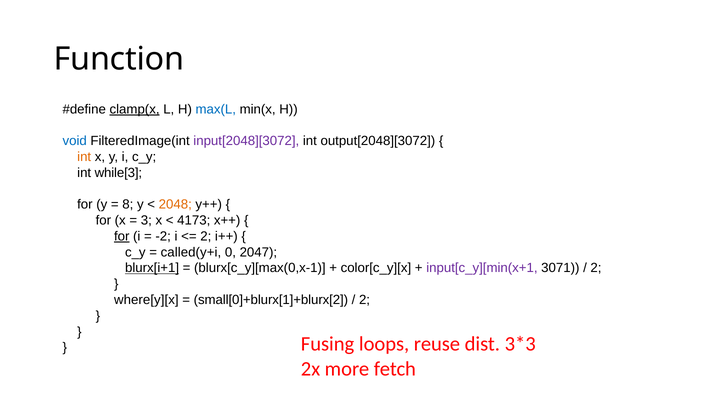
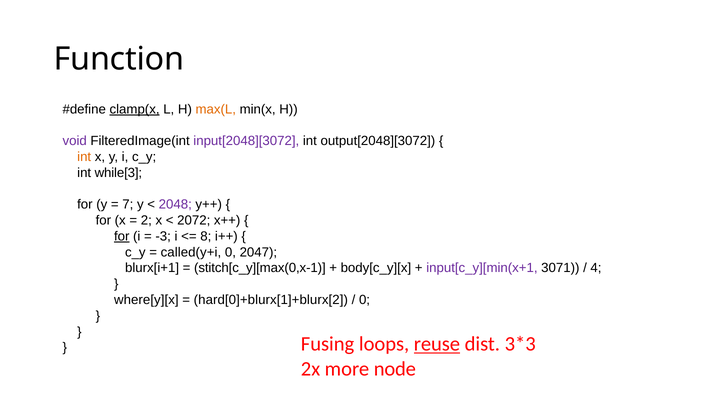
max(L colour: blue -> orange (216, 109)
void colour: blue -> purple (75, 141)
8: 8 -> 7 (128, 205)
2048 colour: orange -> purple (175, 205)
3: 3 -> 2 (146, 221)
4173: 4173 -> 2072 (194, 221)
-2: -2 -> -3 (163, 236)
2: 2 -> 8 (206, 236)
blurx[i+1 underline: present -> none (152, 268)
blurx[c_y][max(0,x-1: blurx[c_y][max(0,x-1 -> stitch[c_y][max(0,x-1 (260, 268)
color[c_y][x: color[c_y][x -> body[c_y][x (376, 268)
2: 2 -> 4 (596, 268)
small[0]+blurx[1]+blurx[2: small[0]+blurx[1]+blurx[2 -> hard[0]+blurx[1]+blurx[2 (271, 300)
2: 2 -> 0 (365, 300)
reuse underline: none -> present (437, 344)
fetch: fetch -> node (395, 369)
